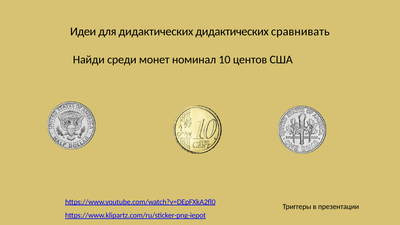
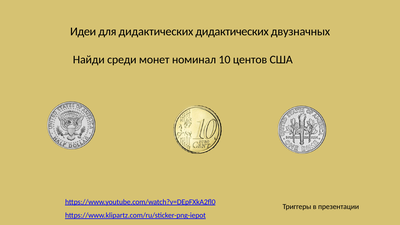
сравнивать: сравнивать -> двузначных (300, 32)
